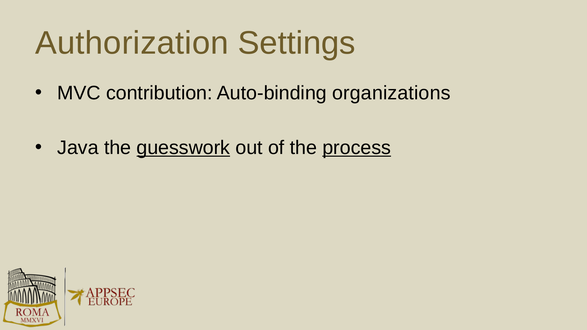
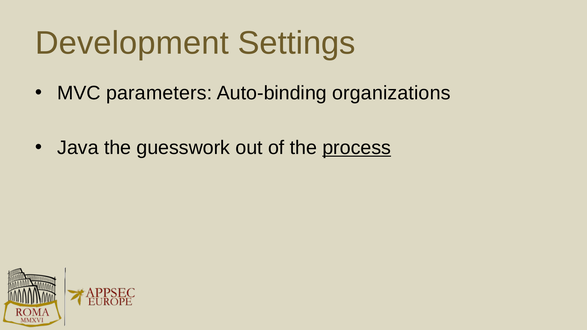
Authorization: Authorization -> Development (132, 43)
contribution: contribution -> parameters (159, 93)
guesswork underline: present -> none (183, 148)
